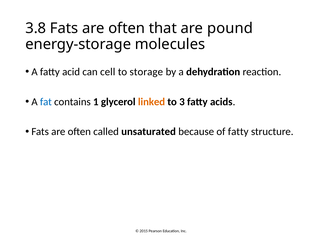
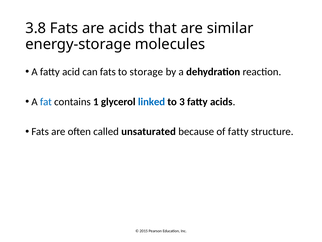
3.8 Fats are often: often -> acids (127, 28)
pound: pound -> similar (230, 28)
can cell: cell -> fats (108, 72)
linked colour: orange -> blue (152, 102)
